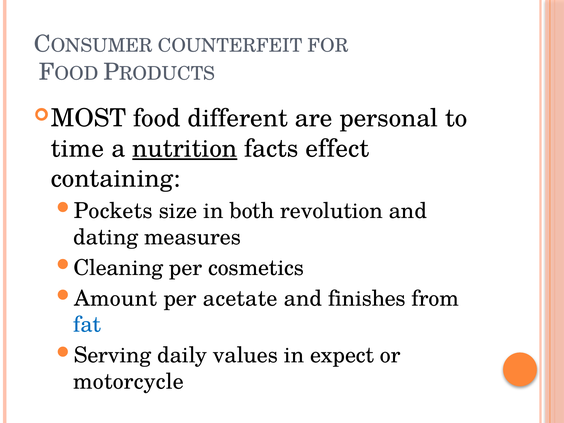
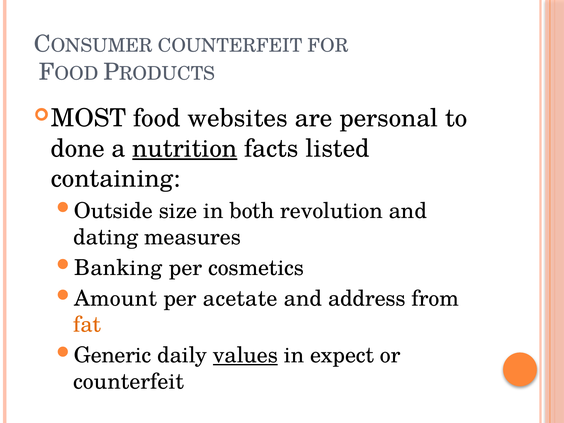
different: different -> websites (238, 118)
time: time -> done (78, 148)
effect: effect -> listed (338, 148)
Pockets: Pockets -> Outside (113, 211)
Cleaning: Cleaning -> Banking (118, 268)
finishes: finishes -> address (367, 298)
fat colour: blue -> orange (87, 325)
Serving: Serving -> Generic (113, 355)
values underline: none -> present (245, 355)
motorcycle: motorcycle -> counterfeit (129, 382)
